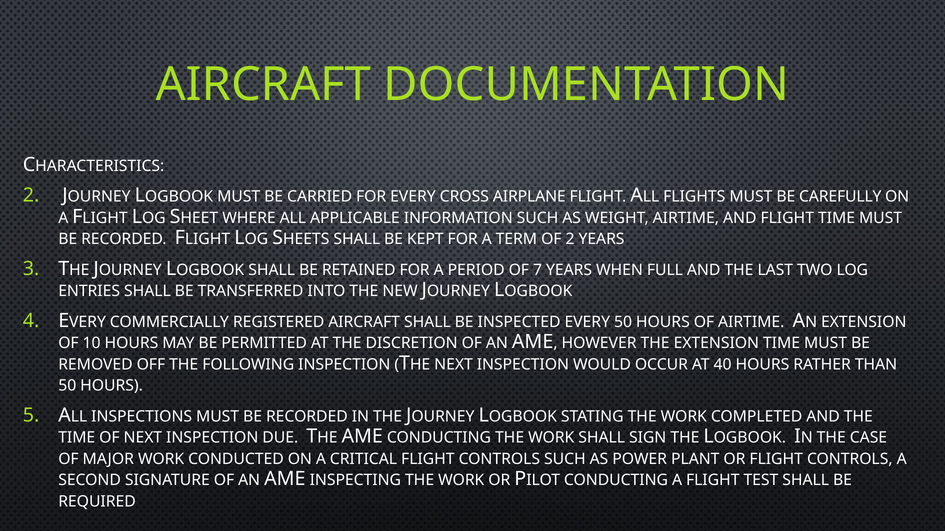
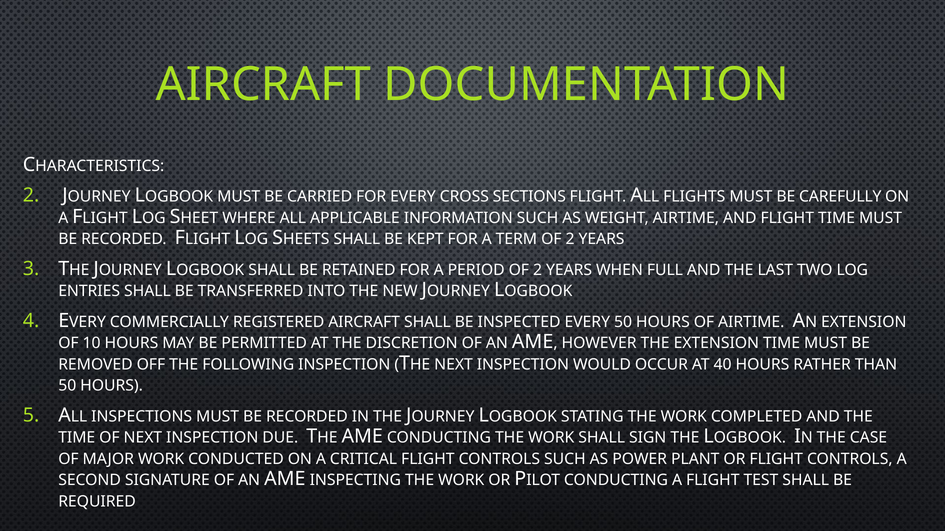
AIRPLANE: AIRPLANE -> SECTIONS (529, 197)
PERIOD OF 7: 7 -> 2 (538, 270)
